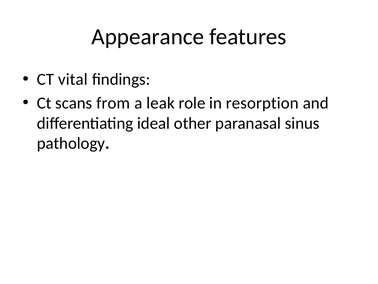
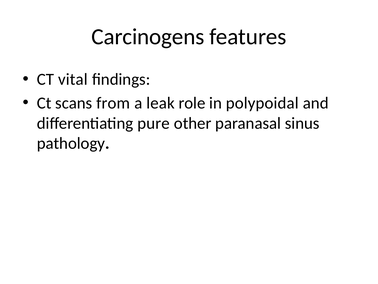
Appearance: Appearance -> Carcinogens (148, 37)
resorption: resorption -> polypoidal (262, 103)
ideal: ideal -> pure (154, 123)
